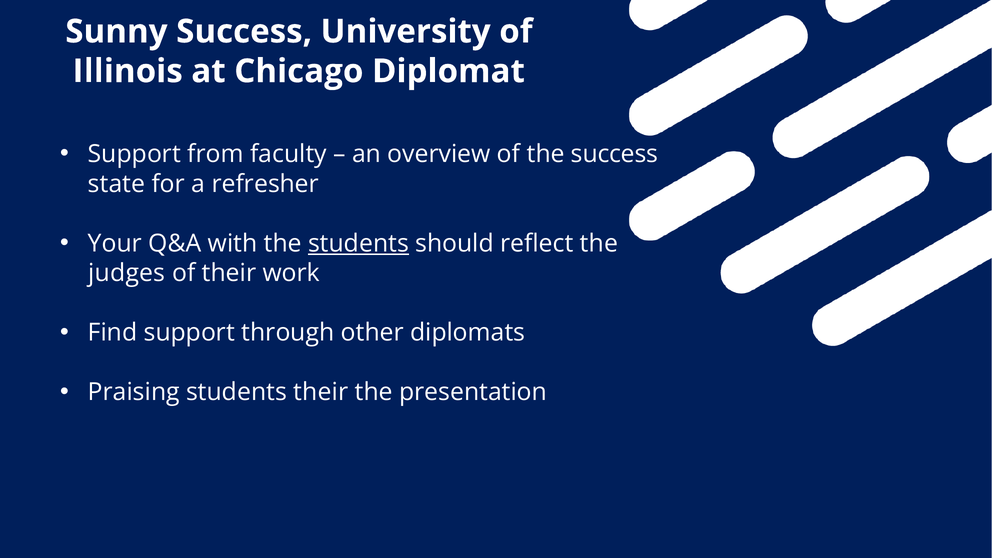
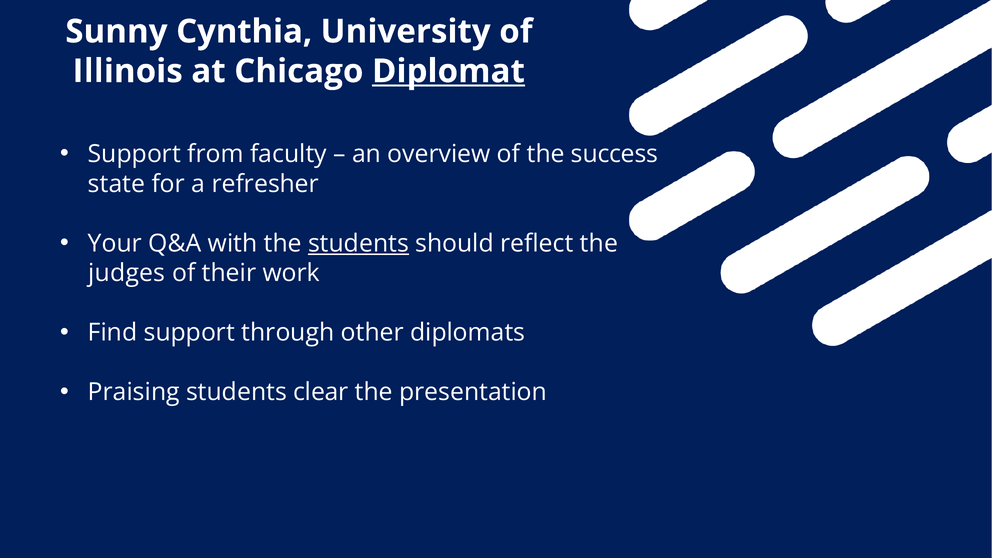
Sunny Success: Success -> Cynthia (244, 32)
Diplomat underline: none -> present (448, 71)
students their: their -> clear (321, 392)
